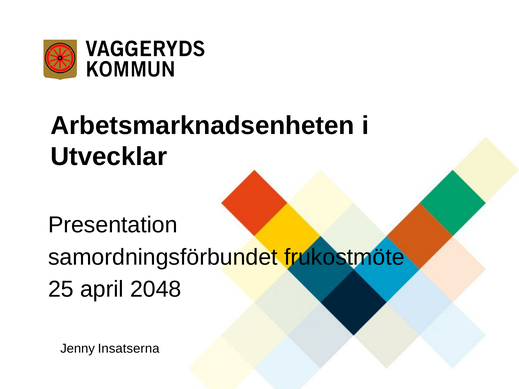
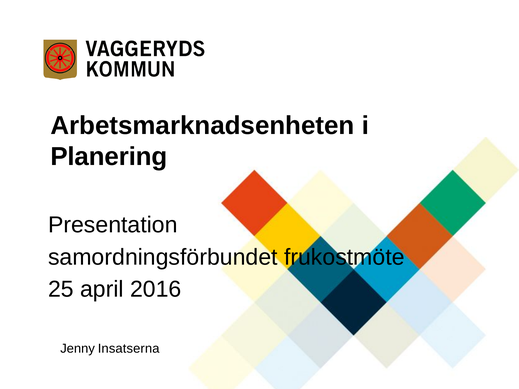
Utvecklar: Utvecklar -> Planering (109, 157)
2048: 2048 -> 2016 (156, 290)
